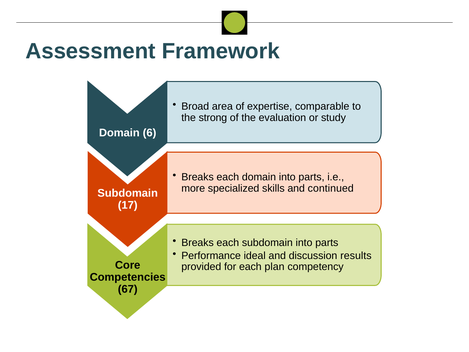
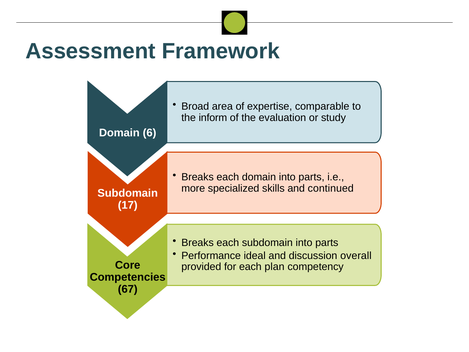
strong: strong -> inform (213, 118)
results: results -> overall (356, 255)
